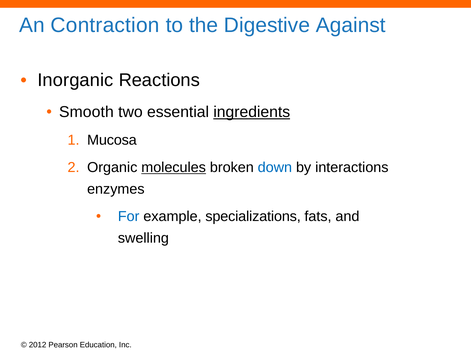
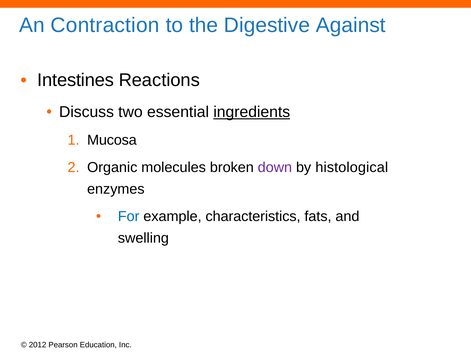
Inorganic: Inorganic -> Intestines (76, 80)
Smooth: Smooth -> Discuss (86, 112)
molecules underline: present -> none (174, 168)
down colour: blue -> purple (275, 168)
interactions: interactions -> histological (352, 168)
specializations: specializations -> characteristics (253, 217)
